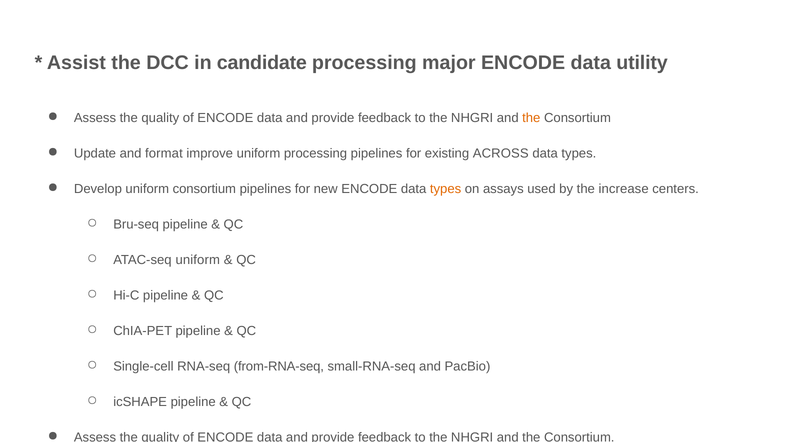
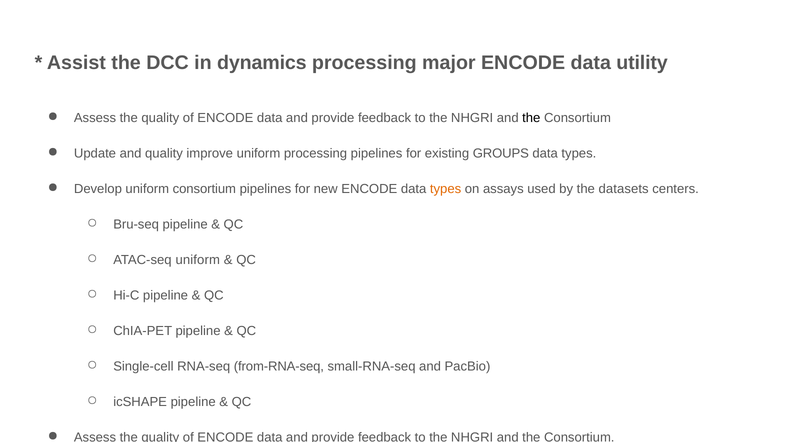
candidate: candidate -> dynamics (262, 63)
the colour: orange -> black (531, 118)
Update and format: format -> quality (164, 154)
existing ACROSS: ACROSS -> GROUPS (501, 154)
the increase: increase -> datasets (624, 189)
